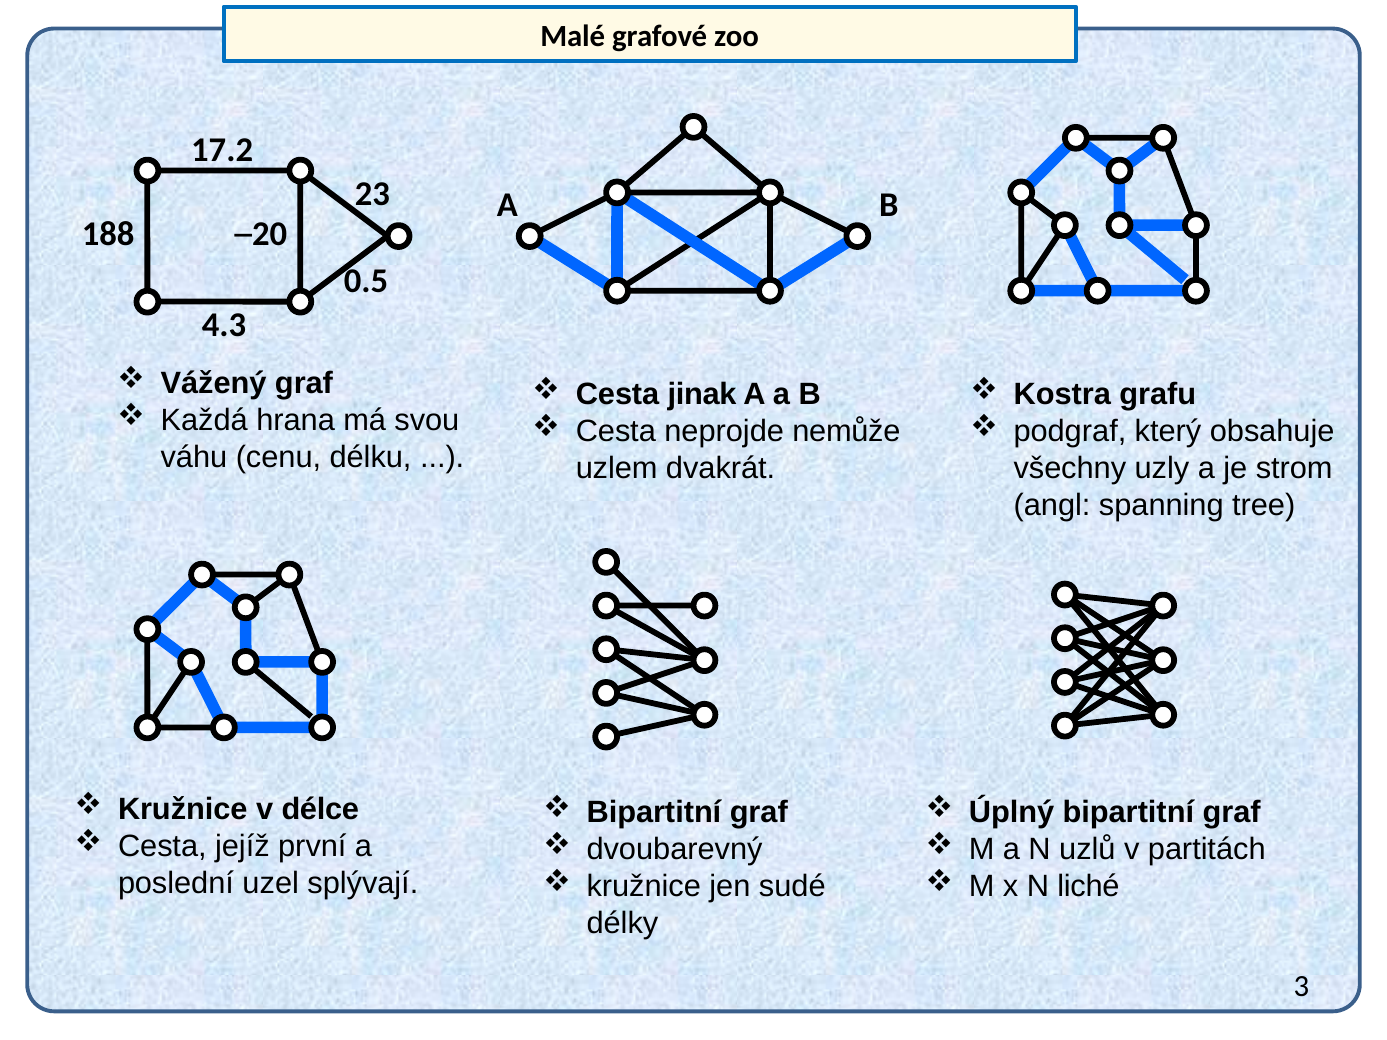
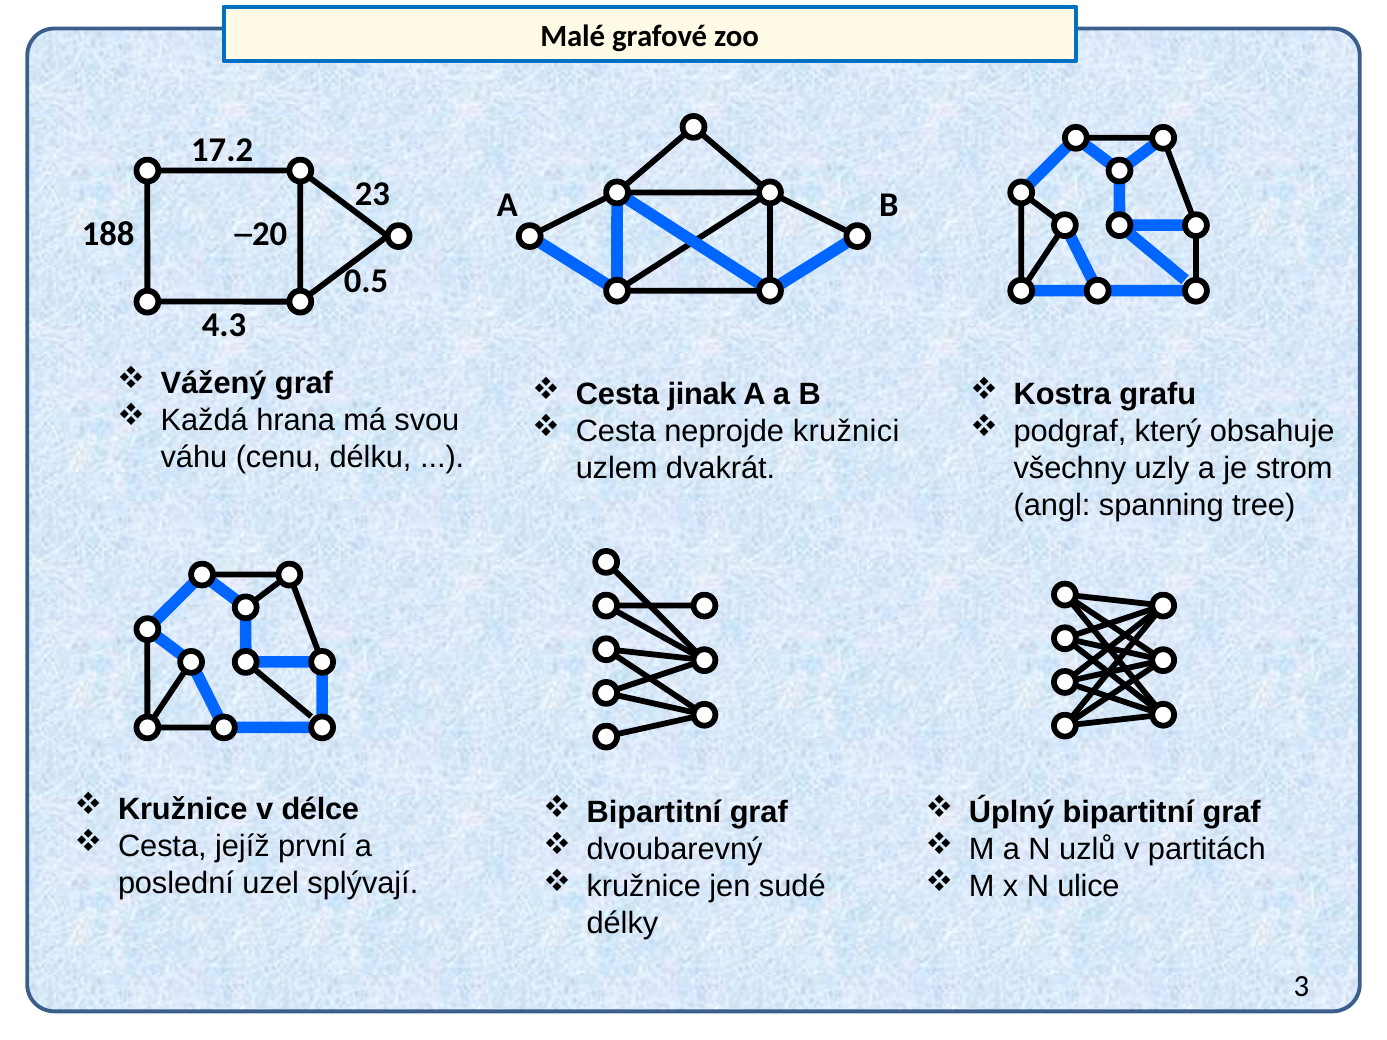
nemůže: nemůže -> kružnici (846, 432)
liché: liché -> ulice (1088, 887)
